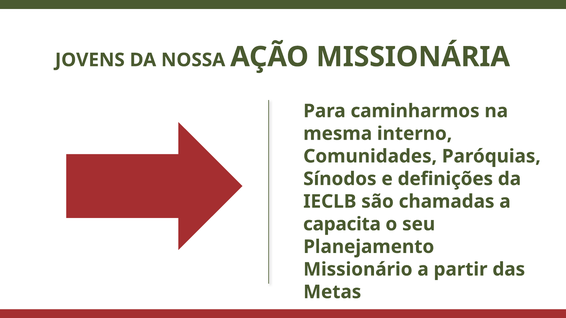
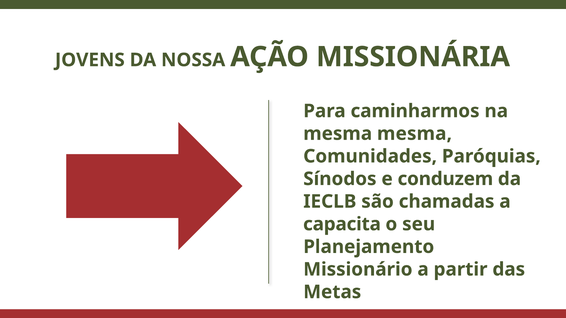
mesma interno: interno -> mesma (414, 134)
definições: definições -> conduzem (445, 179)
